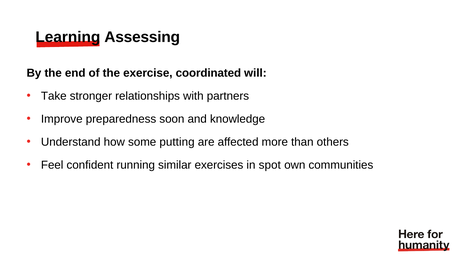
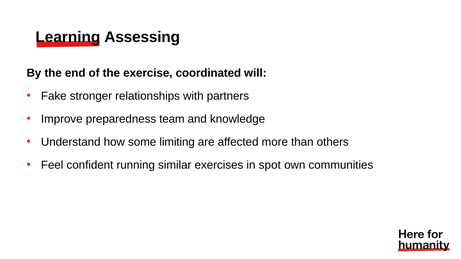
Take: Take -> Fake (54, 96)
soon: soon -> team (172, 119)
putting: putting -> limiting (177, 142)
